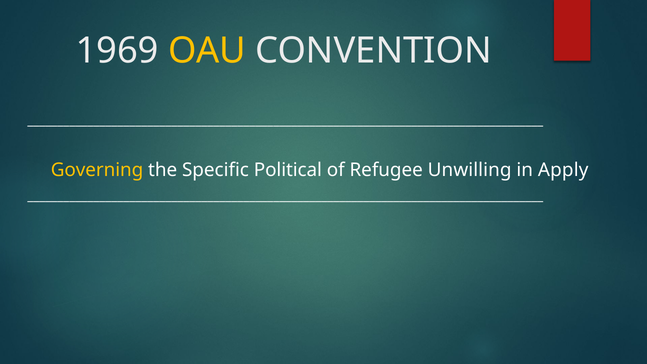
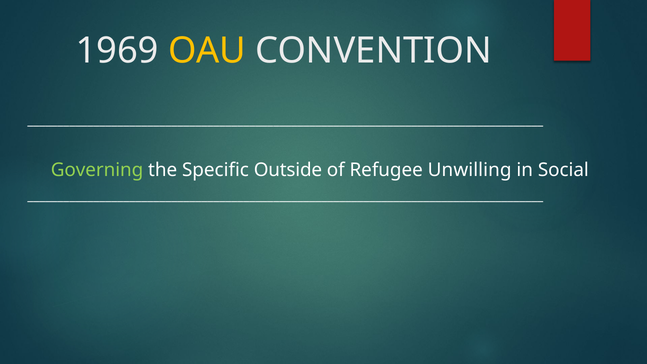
Governing colour: yellow -> light green (97, 170)
Political: Political -> Outside (288, 170)
Apply: Apply -> Social (563, 170)
